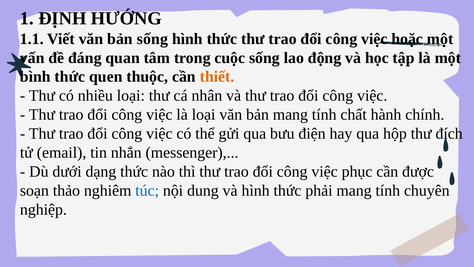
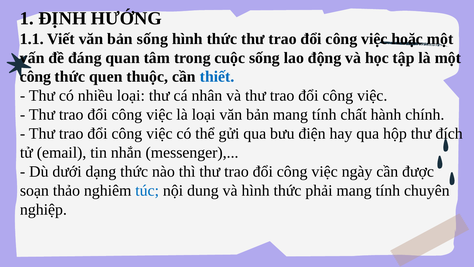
bình: bình -> công (35, 77)
thiết colour: orange -> blue (217, 77)
phục: phục -> ngày (357, 171)
